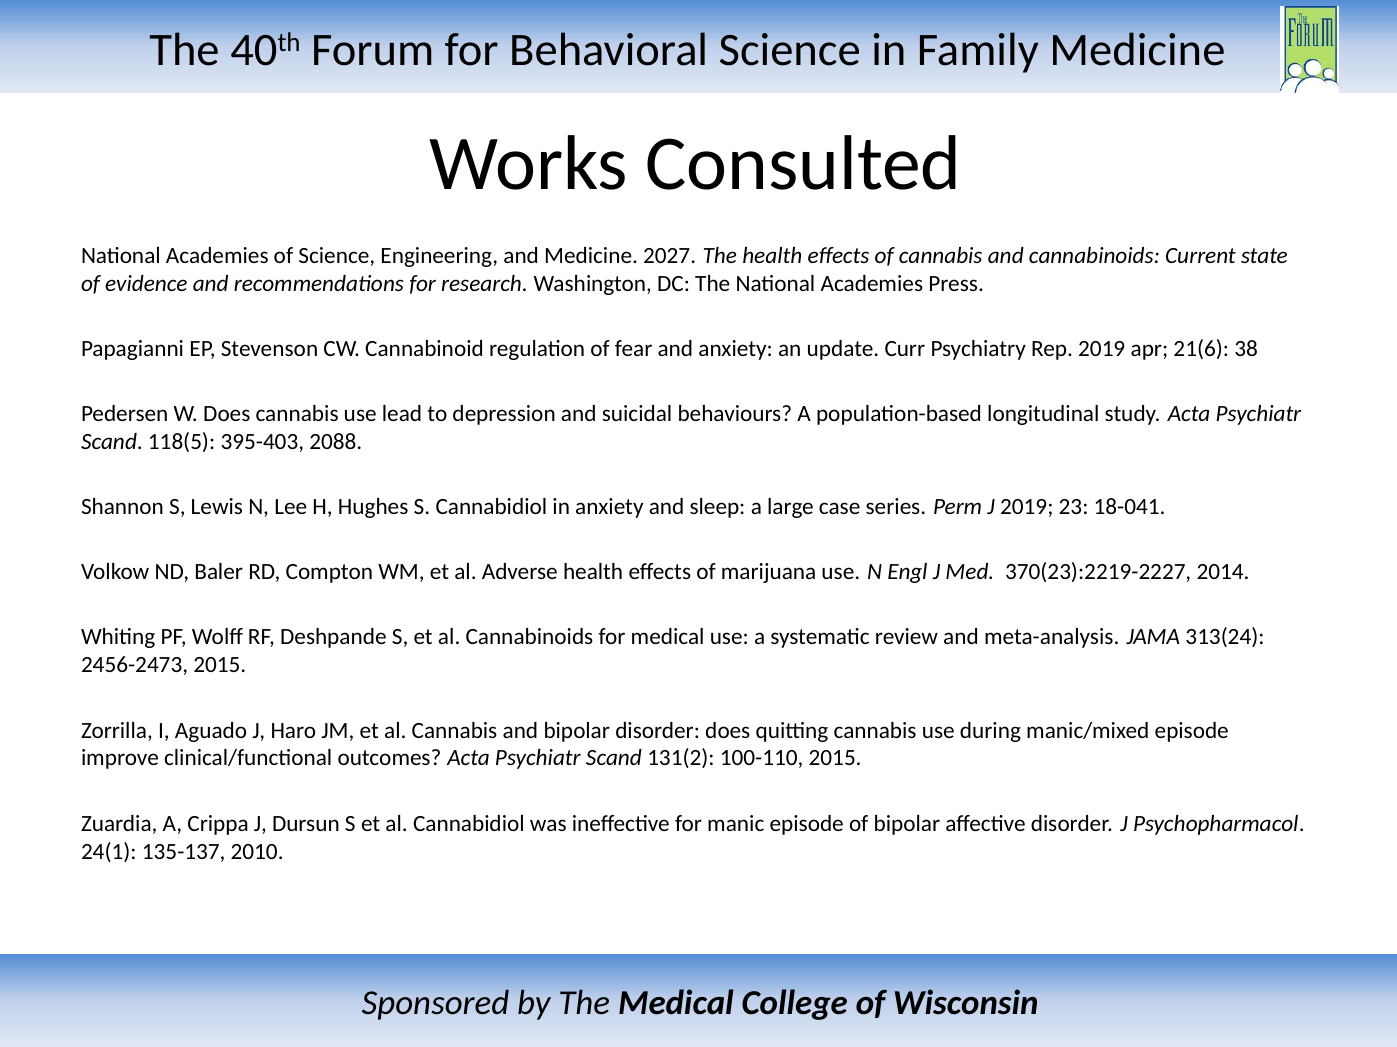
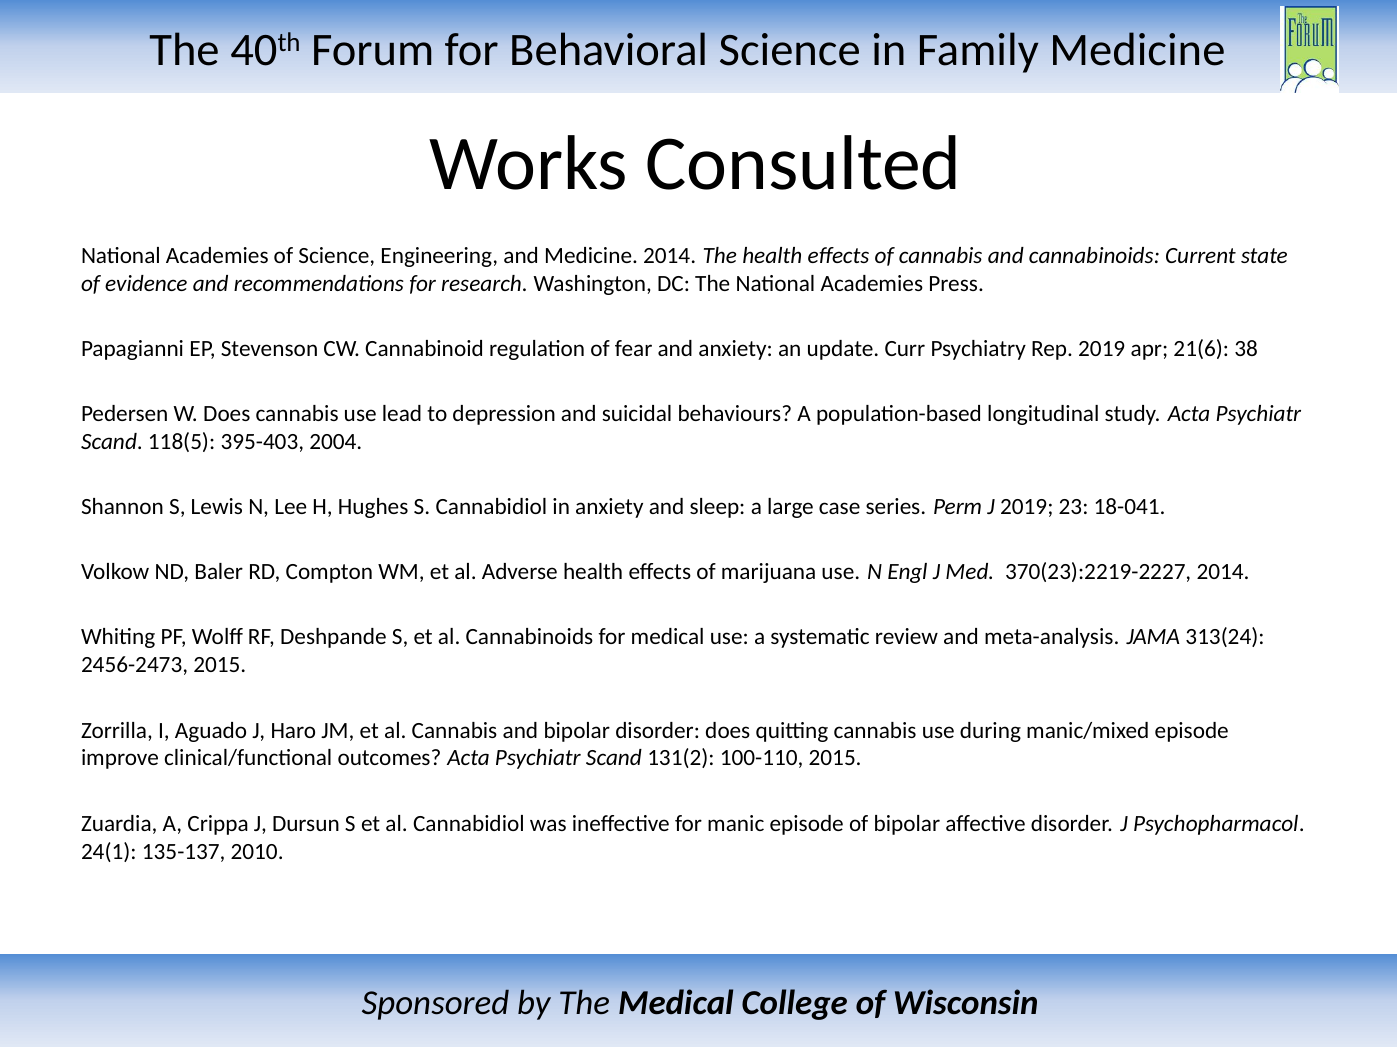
Medicine 2027: 2027 -> 2014 (670, 256)
2088: 2088 -> 2004 (336, 442)
